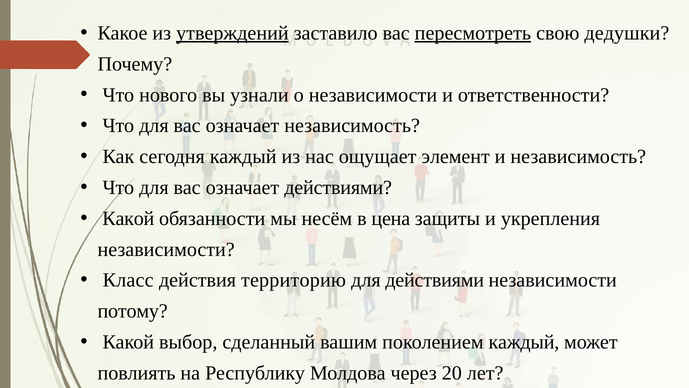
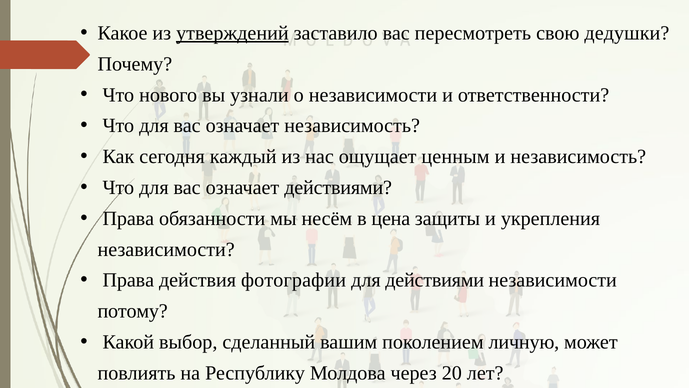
пересмотреть underline: present -> none (473, 33)
элемент: элемент -> ценным (456, 157)
Какой: Какой -> Права (128, 218)
Класс: Класс -> Права (128, 280)
территорию: территорию -> фотографии (294, 280)
поколением каждый: каждый -> личную (524, 342)
